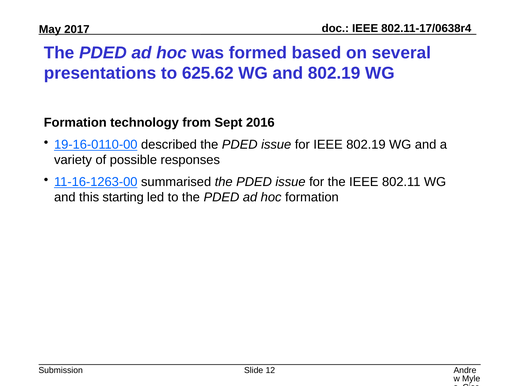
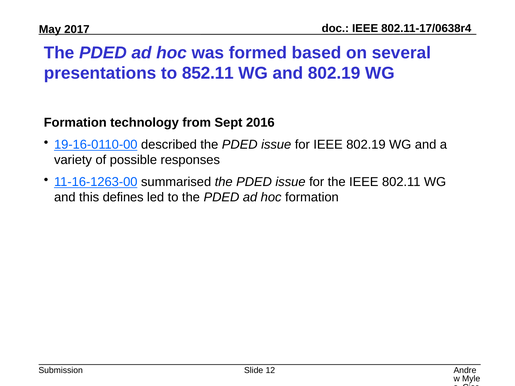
625.62: 625.62 -> 852.11 (208, 73)
starting: starting -> defines (123, 197)
